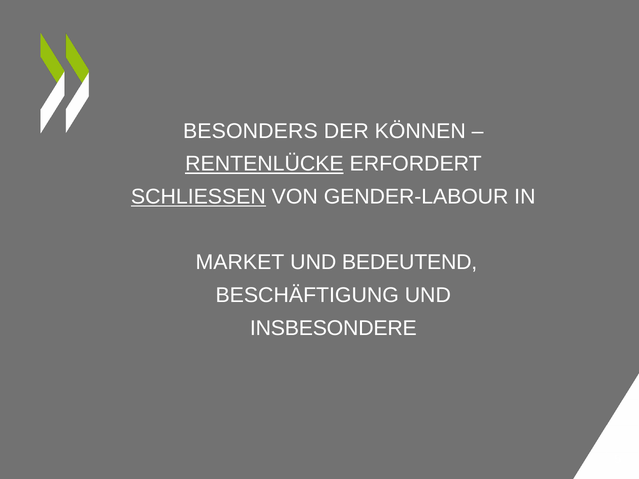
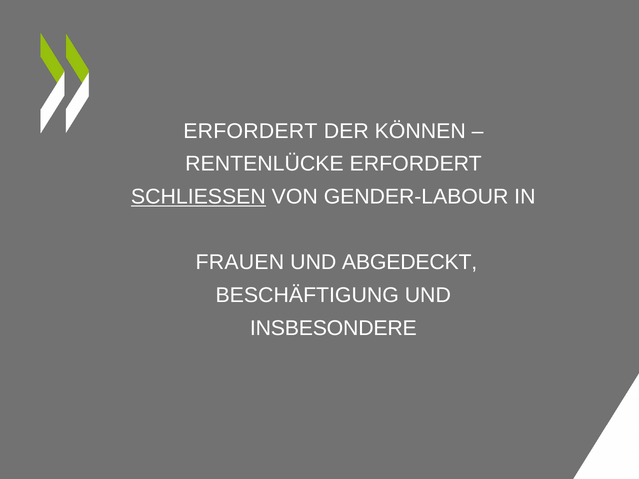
BESONDERS: BESONDERS -> ERFORDERT (250, 131)
RENTENLÜCKE underline: present -> none (264, 164)
MARKET: MARKET -> FRAUEN (240, 263)
BEDEUTEND: BEDEUTEND -> ABGEDECKT (410, 263)
